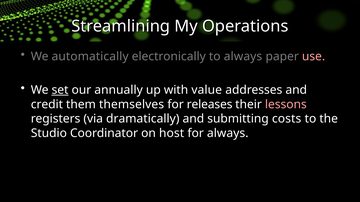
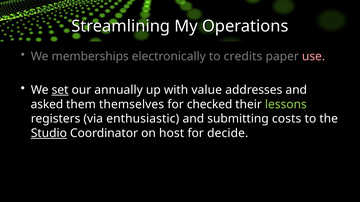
automatically: automatically -> memberships (90, 57)
to always: always -> credits (243, 57)
credit: credit -> asked (47, 105)
releases: releases -> checked (210, 105)
lessons colour: pink -> light green (286, 105)
dramatically: dramatically -> enthusiastic (143, 119)
Studio underline: none -> present (49, 133)
for always: always -> decide (228, 133)
